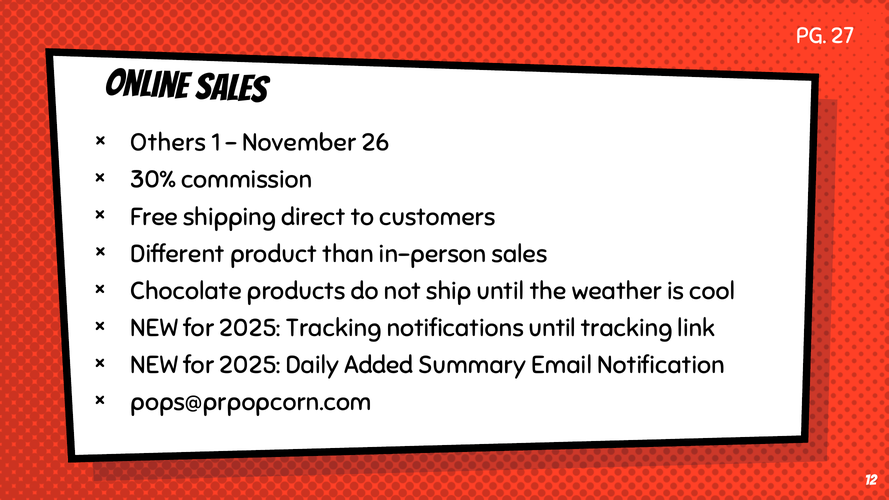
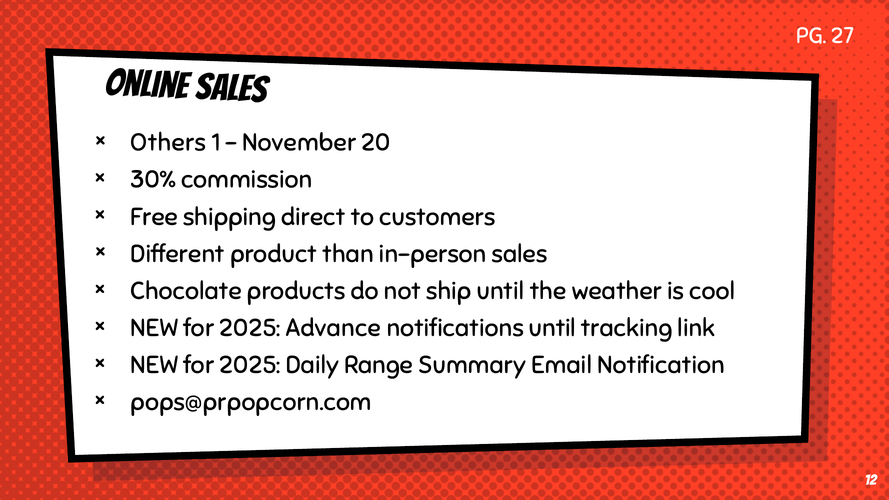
26: 26 -> 20 (376, 143)
2025 Tracking: Tracking -> Advance (333, 328)
Added: Added -> Range (379, 365)
